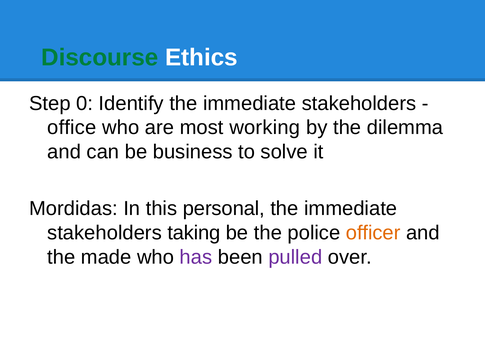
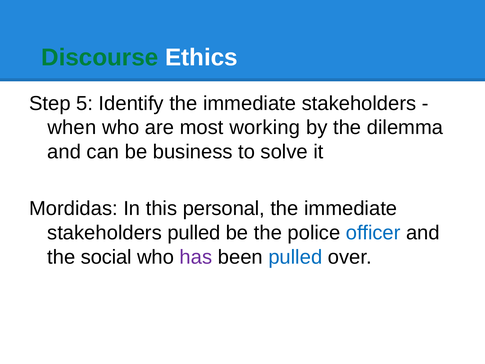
0: 0 -> 5 (85, 103)
office: office -> when (72, 128)
stakeholders taking: taking -> pulled (194, 233)
officer colour: orange -> blue (373, 233)
made: made -> social (106, 257)
pulled colour: purple -> blue (295, 257)
